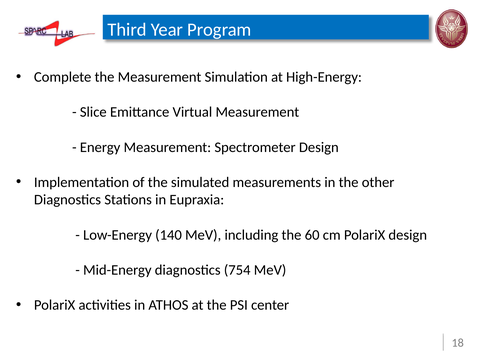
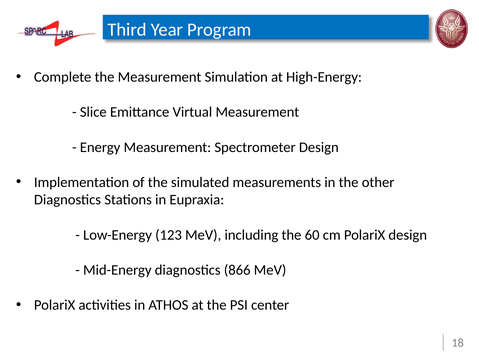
140: 140 -> 123 (169, 235)
754: 754 -> 866 (237, 270)
